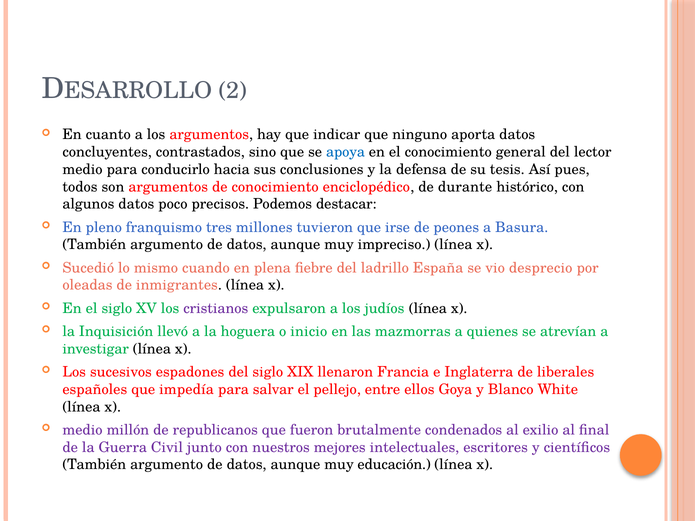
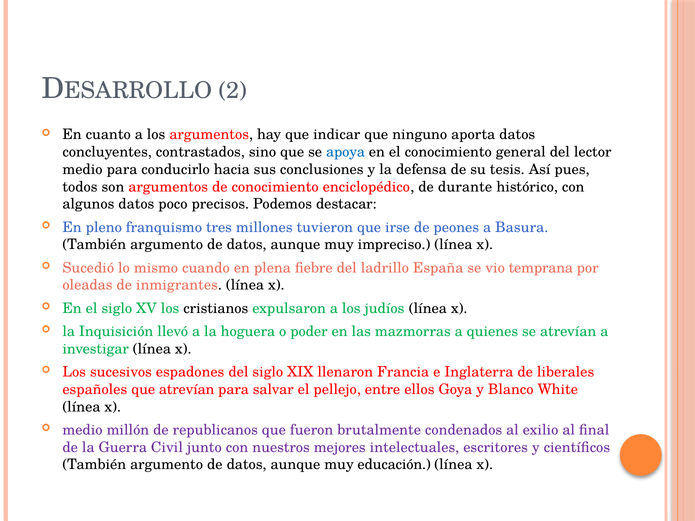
desprecio: desprecio -> temprana (541, 268)
cristianos colour: purple -> black (216, 309)
inicio: inicio -> poder (309, 332)
que impedía: impedía -> atrevían (187, 390)
